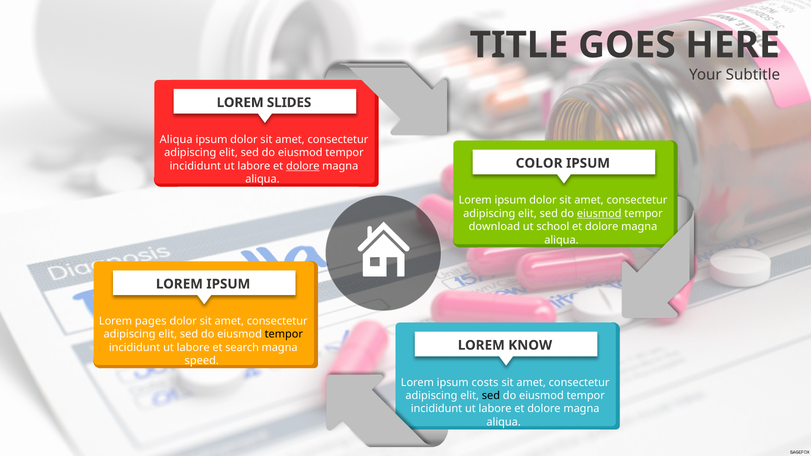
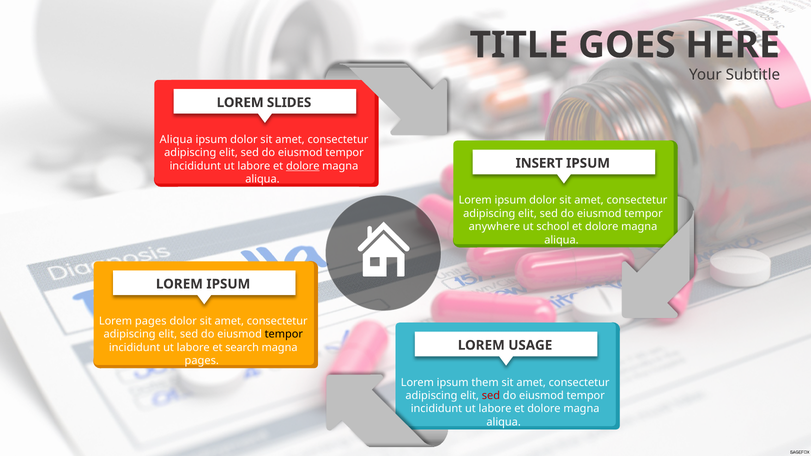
COLOR: COLOR -> INSERT (539, 163)
eiusmod underline: present -> none (599, 214)
download: download -> anywhere (494, 227)
KNOW: KNOW -> USAGE (530, 345)
speed: speed -> pages (202, 361)
costs: costs -> them (485, 383)
sed colour: black -> red (491, 396)
